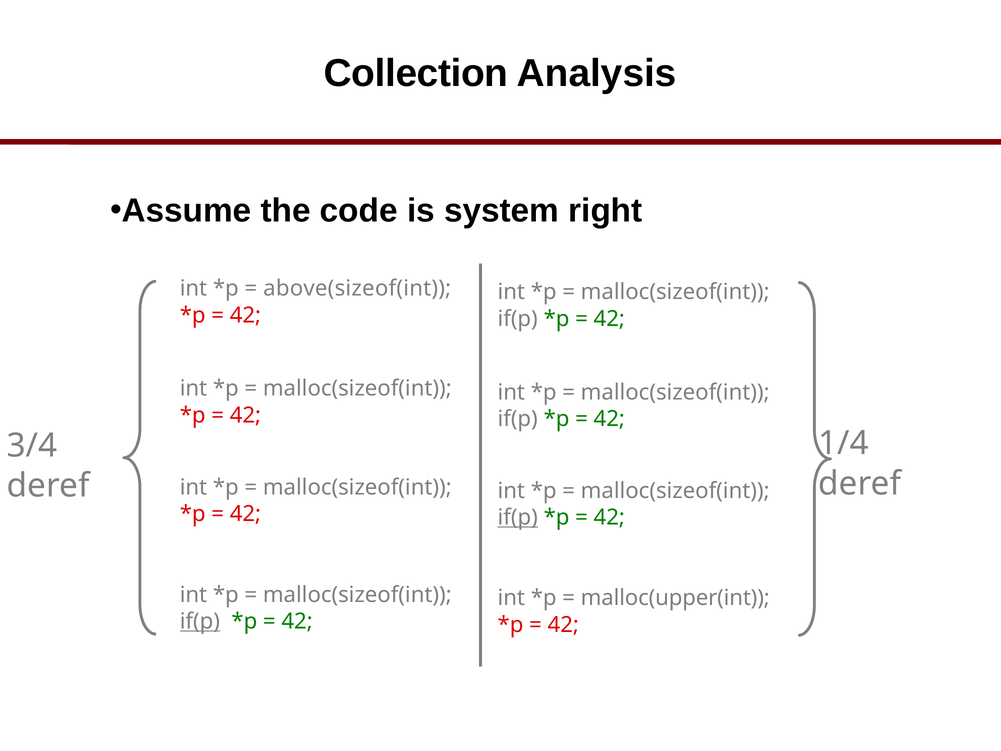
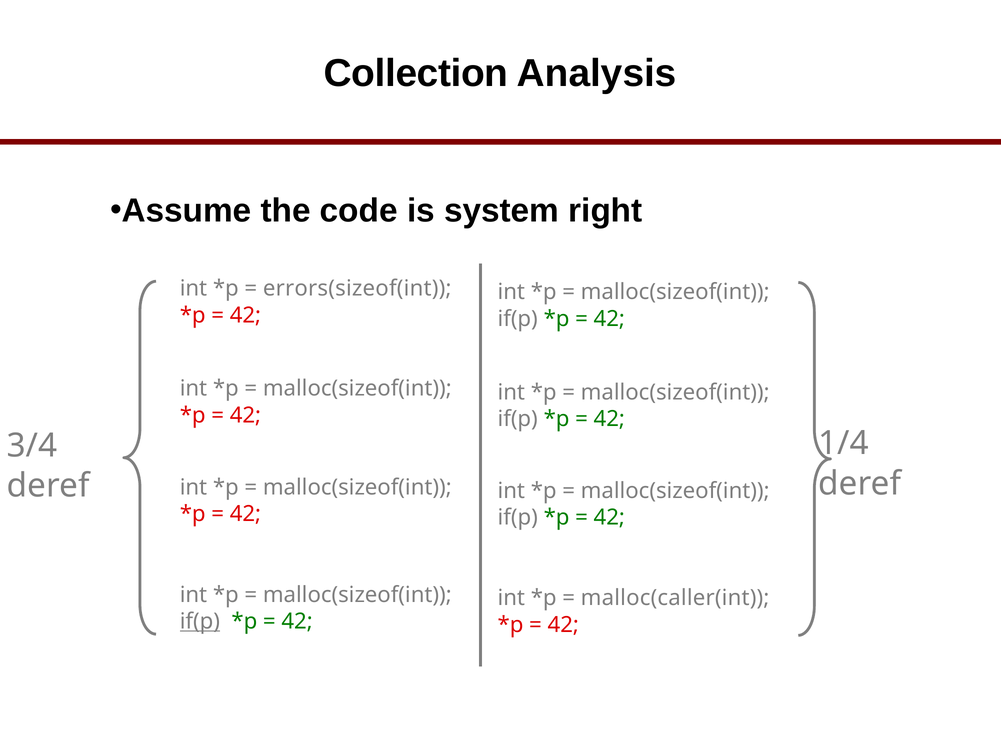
above(sizeof(int: above(sizeof(int -> errors(sizeof(int (357, 288)
if(p underline: present -> none (518, 517)
malloc(upper(int: malloc(upper(int -> malloc(caller(int (675, 598)
